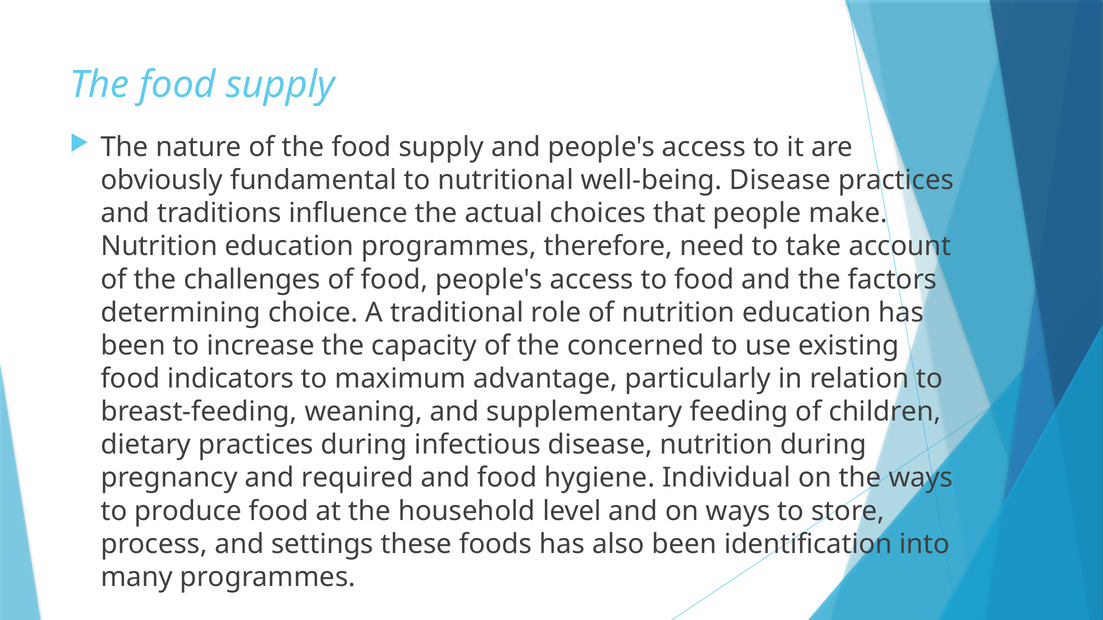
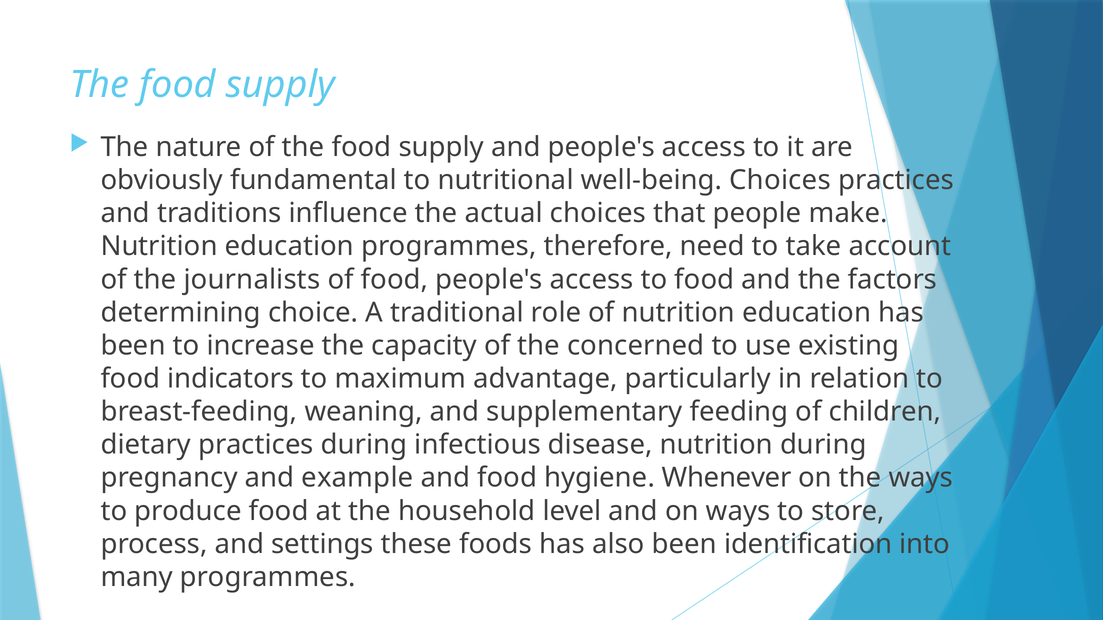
well-being Disease: Disease -> Choices (780, 180)
challenges: challenges -> journalists (252, 280)
required: required -> example (357, 478)
Individual: Individual -> Whenever (727, 478)
